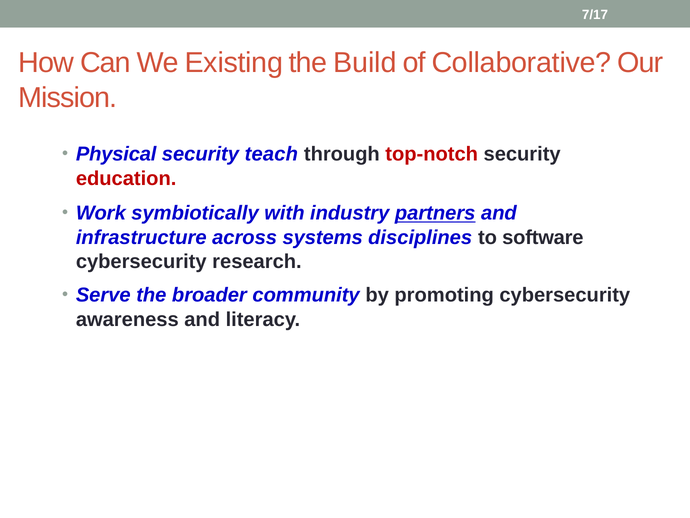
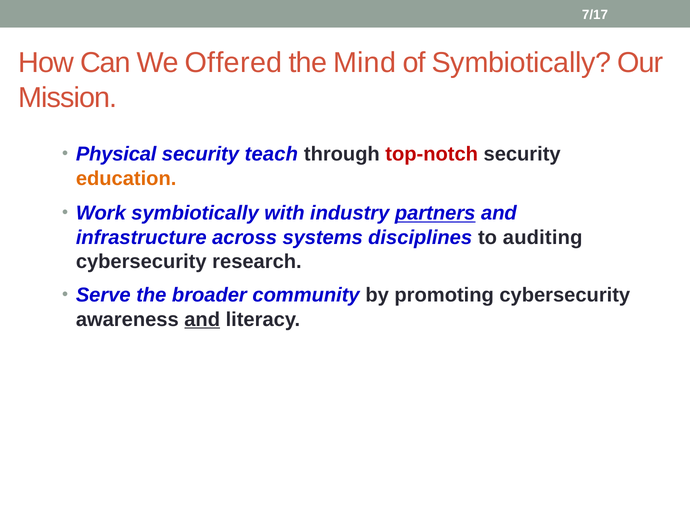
Existing: Existing -> Offered (234, 63)
Build: Build -> Mind (365, 63)
of Collaborative: Collaborative -> Symbiotically (521, 63)
education colour: red -> orange (126, 178)
software: software -> auditing (543, 237)
and underline: none -> present (202, 319)
